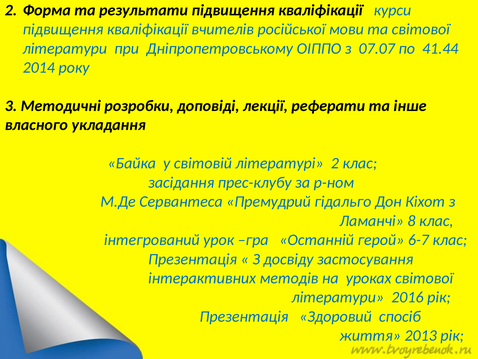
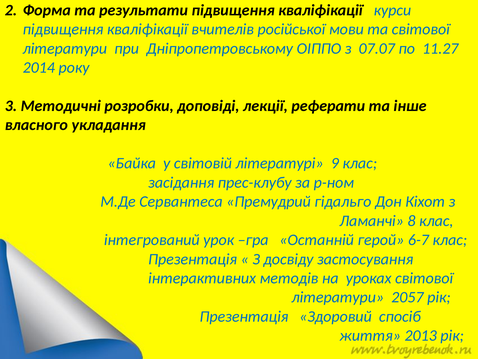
41.44: 41.44 -> 11.27 (440, 48)
літературі 2: 2 -> 9 (335, 163)
2016: 2016 -> 2057 (407, 297)
